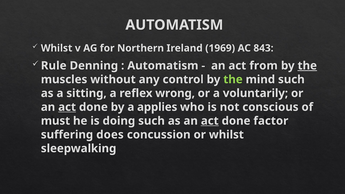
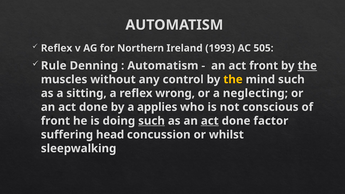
Whilst: Whilst -> Reflex (57, 48)
1969: 1969 -> 1993 (220, 48)
843: 843 -> 505 (263, 48)
act from: from -> front (264, 66)
the colour: light green -> yellow (233, 79)
voluntarily: voluntarily -> neglecting (255, 93)
act underline: present -> none (67, 107)
must: must -> front (55, 121)
such underline: none -> present (152, 121)
does: does -> head (110, 135)
